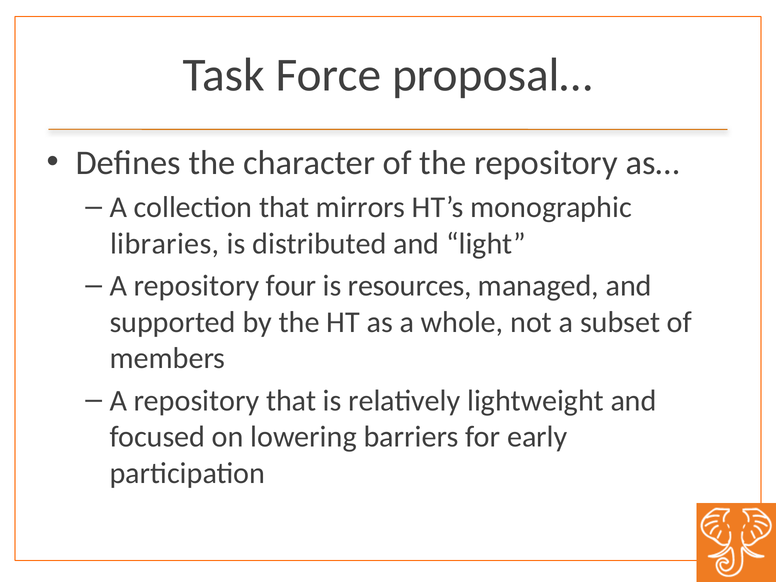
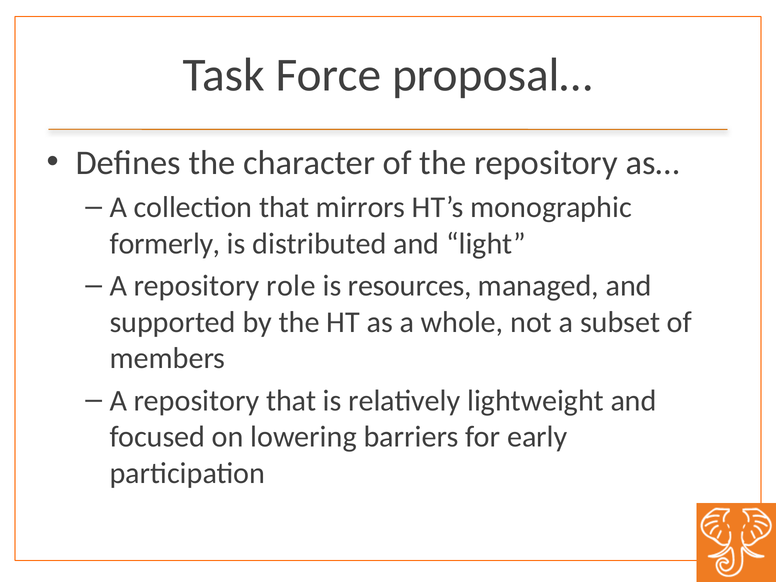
libraries: libraries -> formerly (165, 244)
four: four -> role (291, 286)
